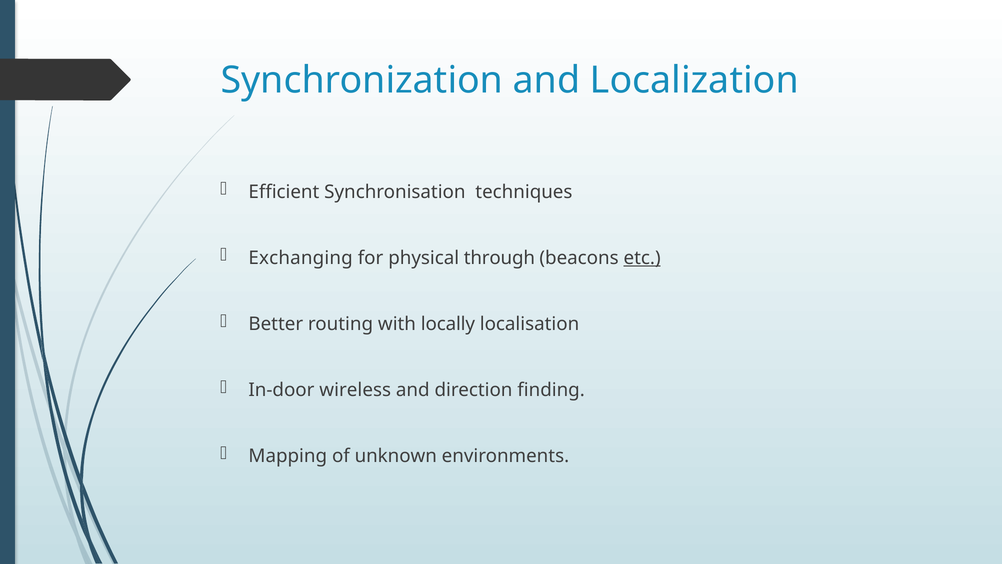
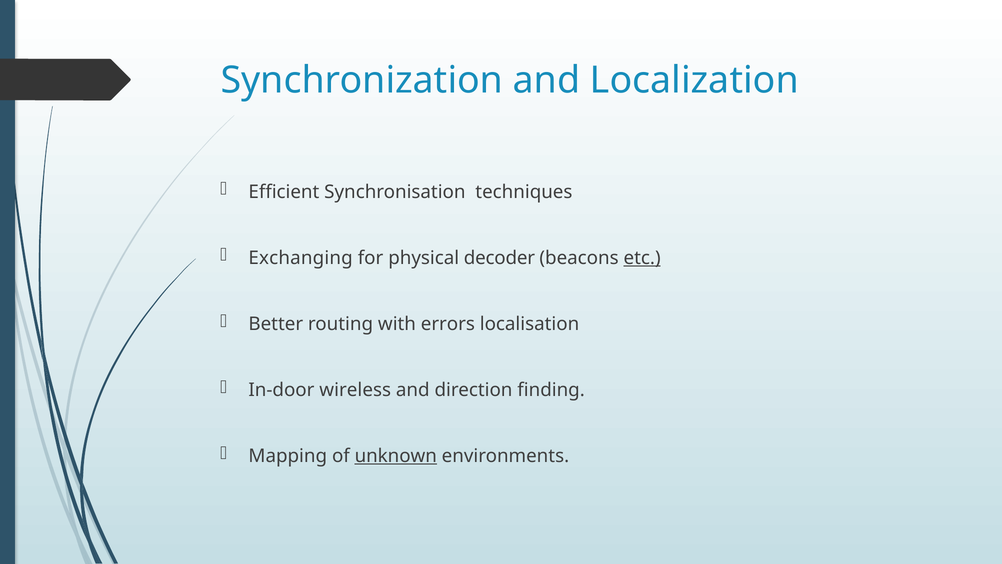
through: through -> decoder (499, 258)
locally: locally -> errors (448, 324)
unknown underline: none -> present (396, 456)
